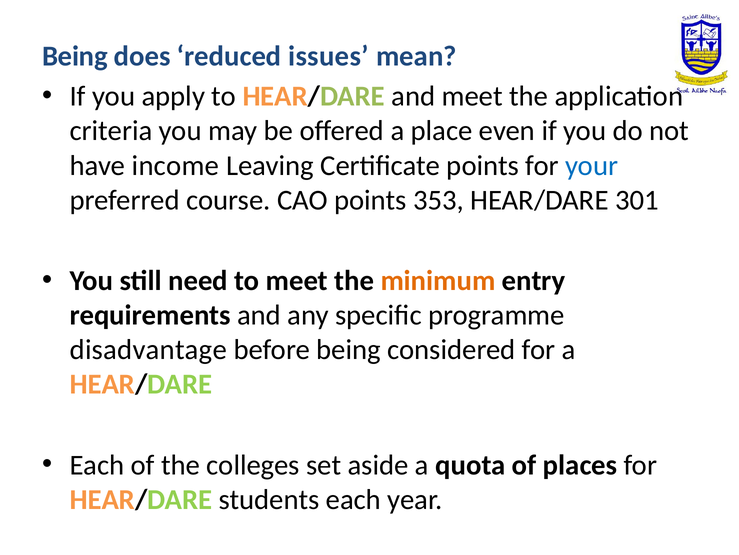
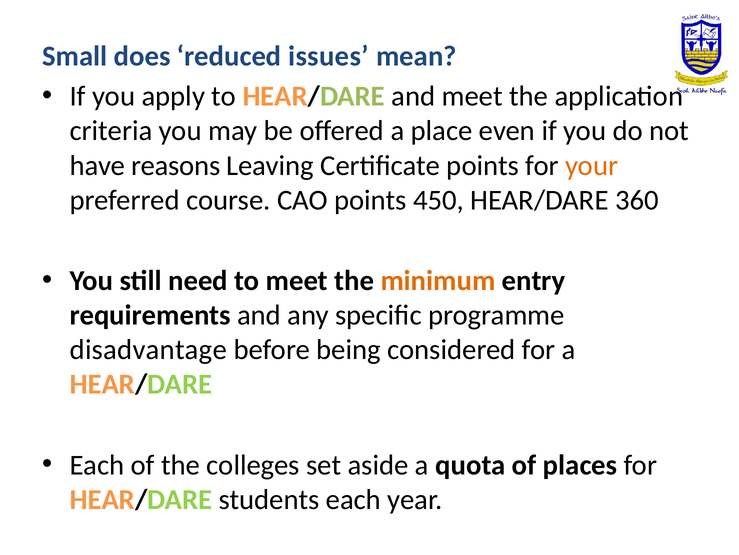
Being: Being -> Small (75, 56)
income: income -> reasons (176, 165)
your colour: blue -> orange (592, 165)
353: 353 -> 450 (438, 200)
301: 301 -> 360 (637, 200)
